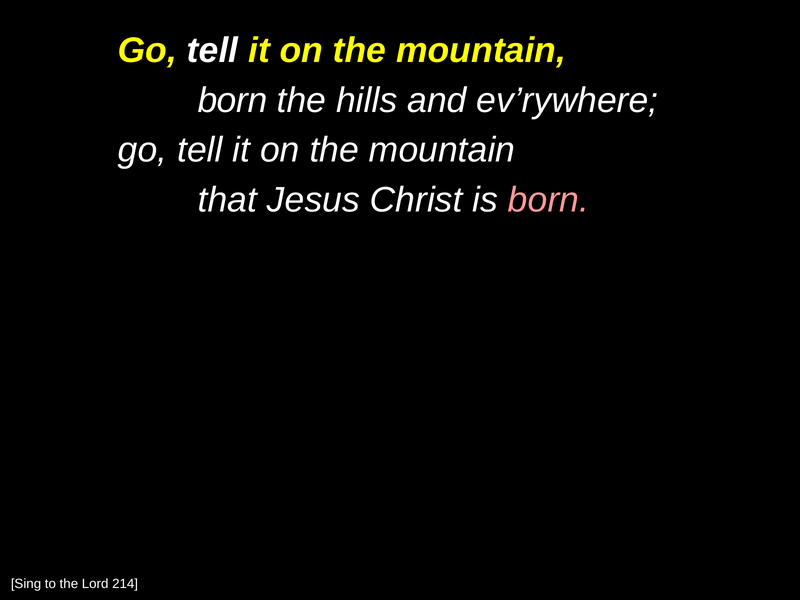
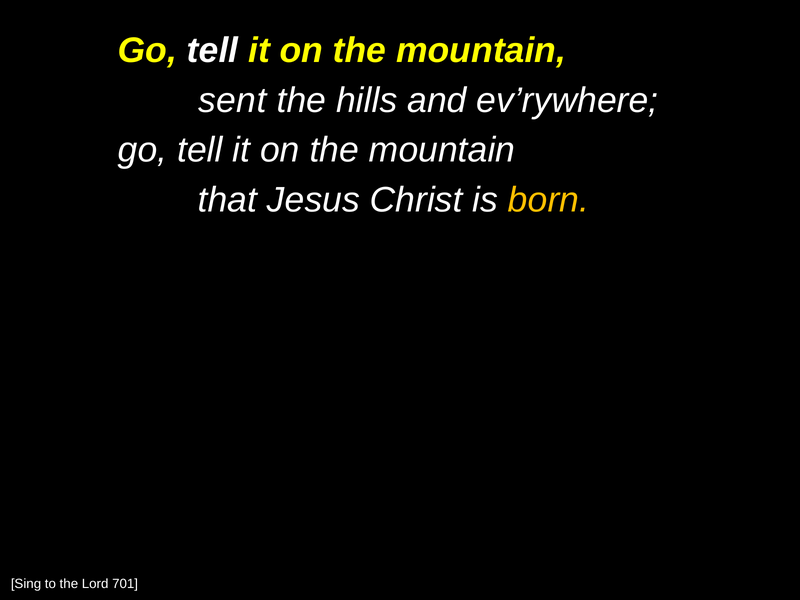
born: born -> sent (232, 100)
born colour: pink -> yellow (548, 200)
214: 214 -> 701 (125, 584)
